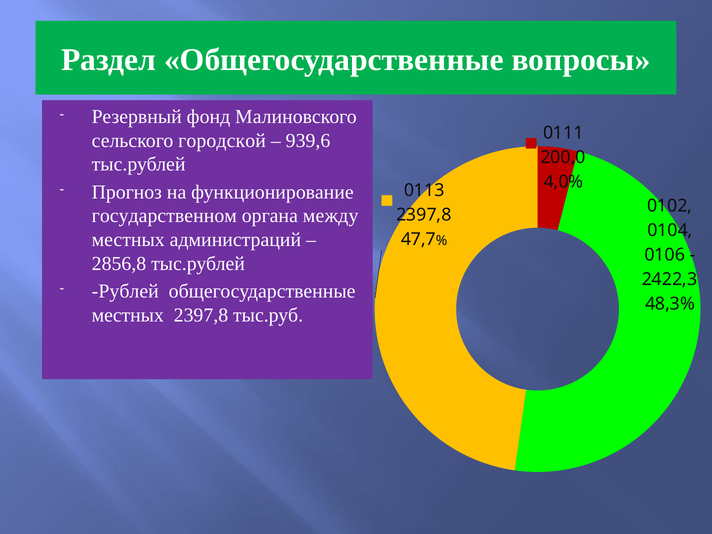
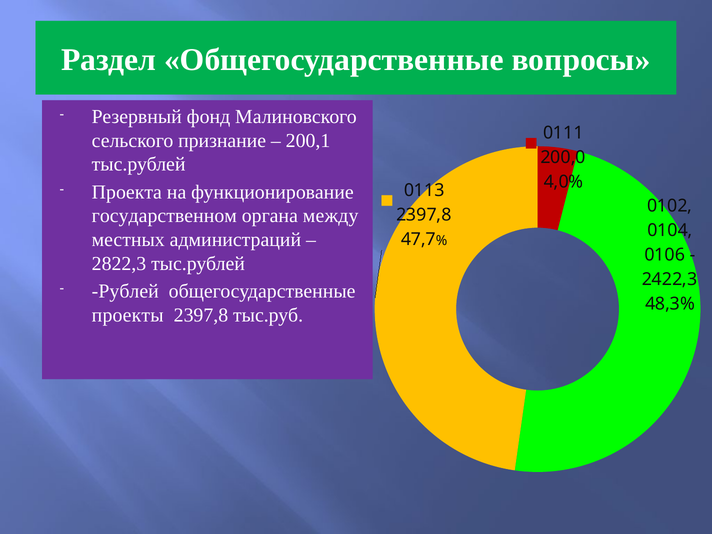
городской: городской -> признание (222, 141)
939,6: 939,6 -> 200,1 (308, 141)
Прогноз: Прогноз -> Проекта (127, 192)
2856,8: 2856,8 -> 2822,3 (119, 263)
местных: местных -> проекты (128, 315)
